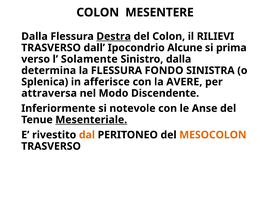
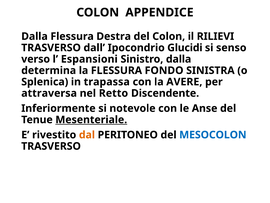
MESENTERE: MESENTERE -> APPENDICE (159, 12)
Destra underline: present -> none (114, 36)
Alcune: Alcune -> Glucidi (185, 48)
prima: prima -> senso (231, 48)
Solamente: Solamente -> Espansioni (89, 59)
afferisce: afferisce -> trapassa (107, 82)
Modo: Modo -> Retto (113, 93)
MESOCOLON colour: orange -> blue (213, 135)
